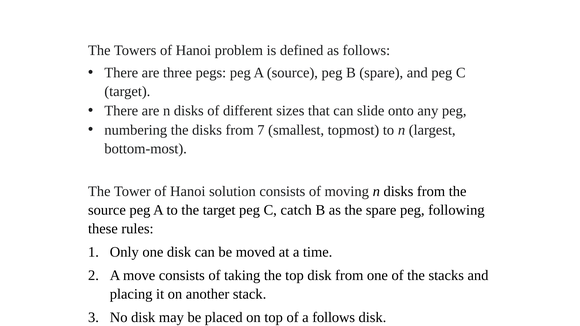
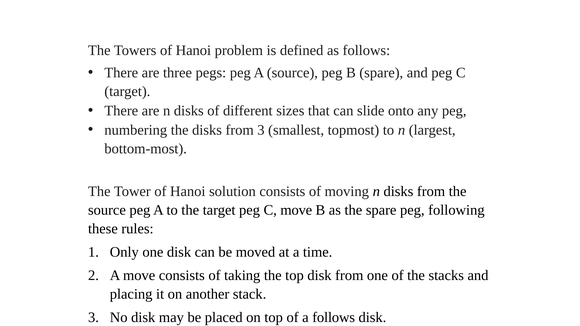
from 7: 7 -> 3 (261, 130)
C catch: catch -> move (296, 210)
